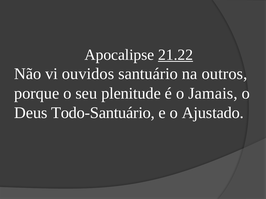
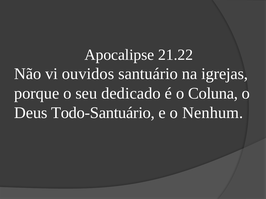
21.22 underline: present -> none (176, 55)
outros: outros -> igrejas (225, 74)
plenitude: plenitude -> dedicado (131, 93)
Jamais: Jamais -> Coluna (213, 93)
Ajustado: Ajustado -> Nenhum (213, 113)
